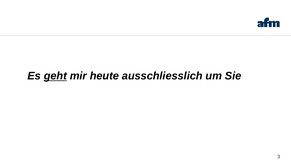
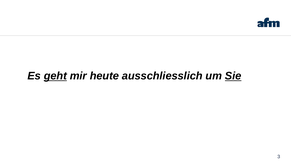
Sie underline: none -> present (233, 76)
